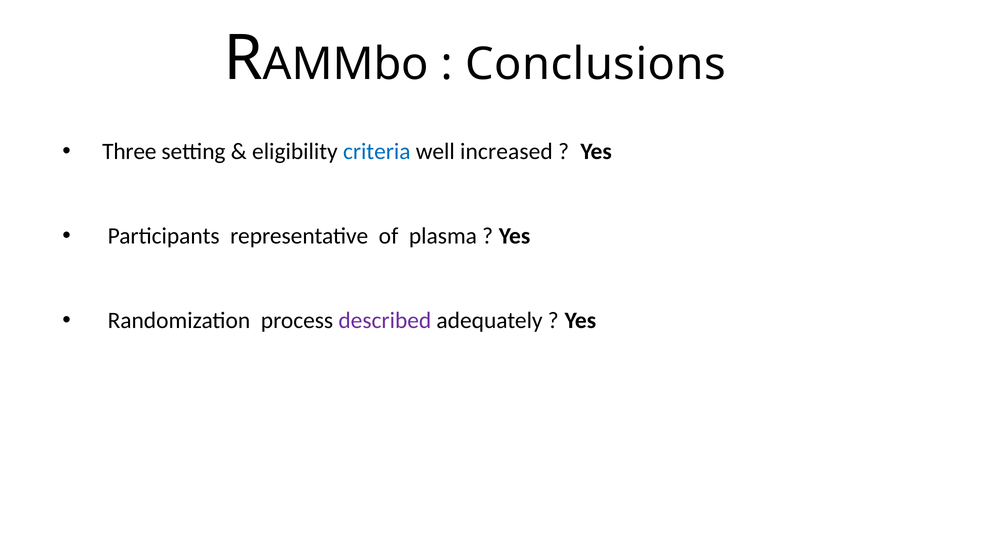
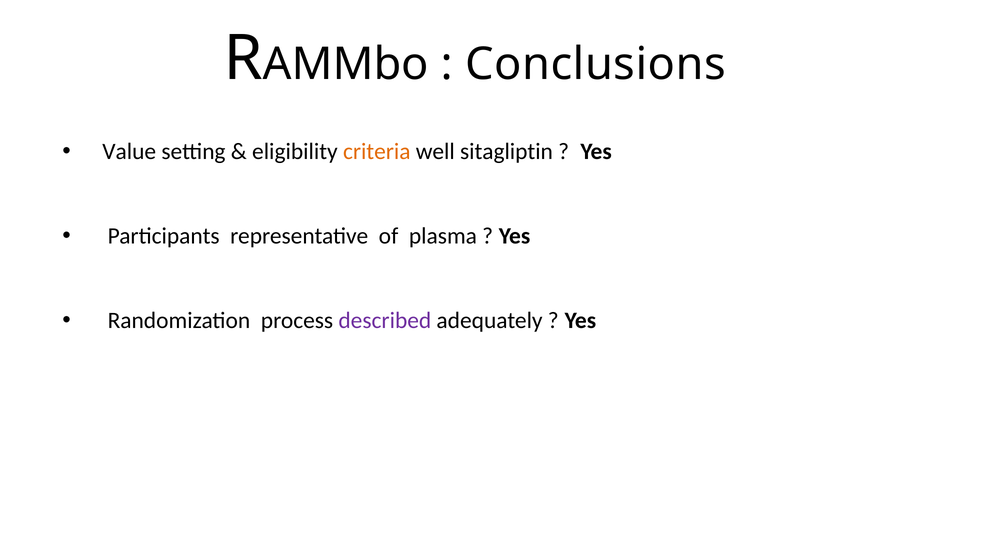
Three: Three -> Value (129, 152)
criteria colour: blue -> orange (377, 152)
increased: increased -> sitagliptin (507, 152)
